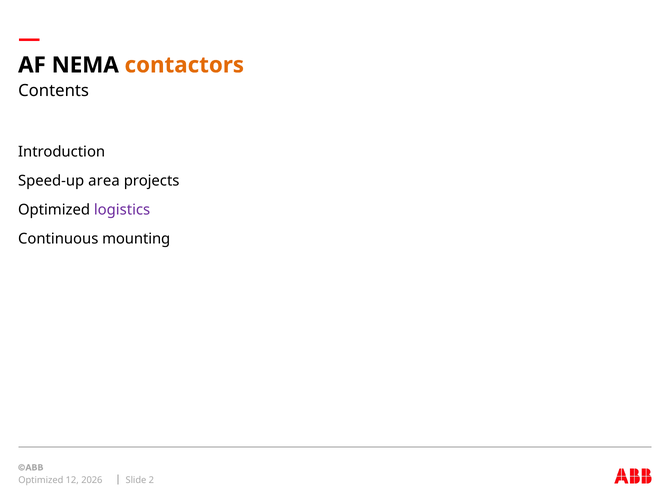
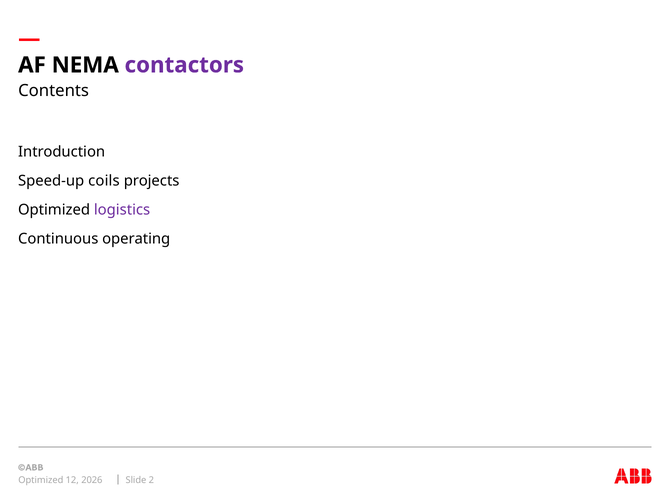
contactors colour: orange -> purple (184, 65)
area: area -> coils (104, 180)
mounting: mounting -> operating (136, 238)
